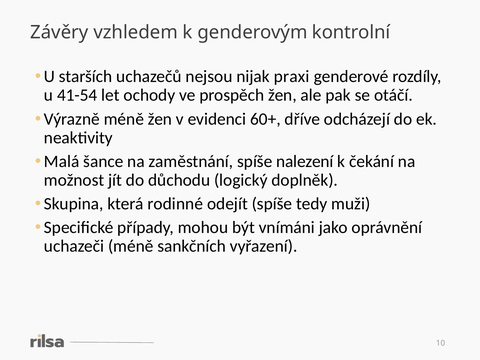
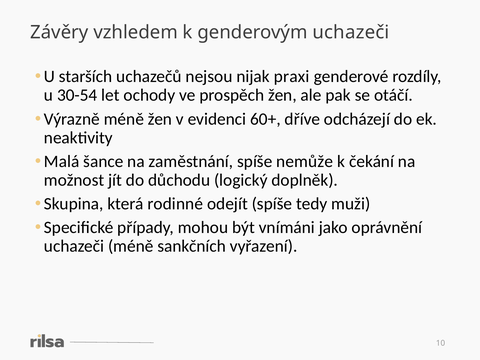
genderovým kontrolní: kontrolní -> uchazeči (351, 32)
41-54: 41-54 -> 30-54 (77, 95)
nalezení: nalezení -> nemůže (305, 161)
